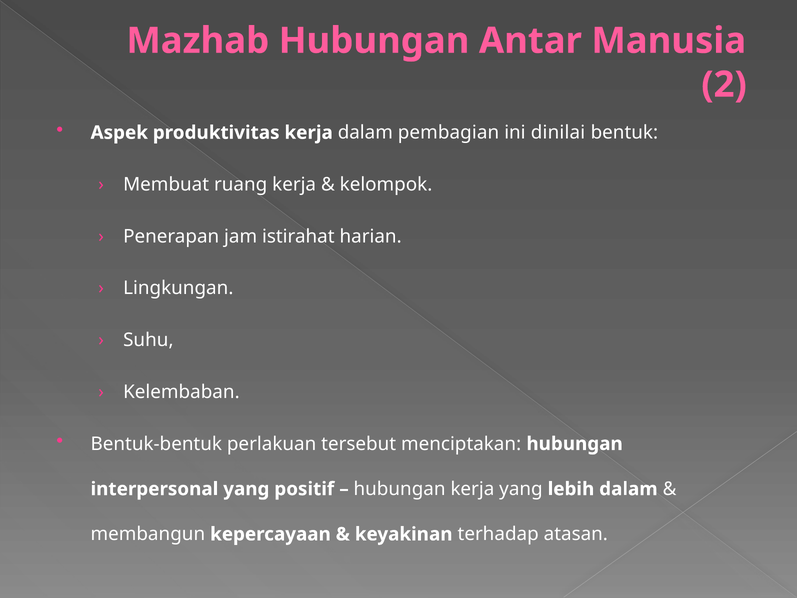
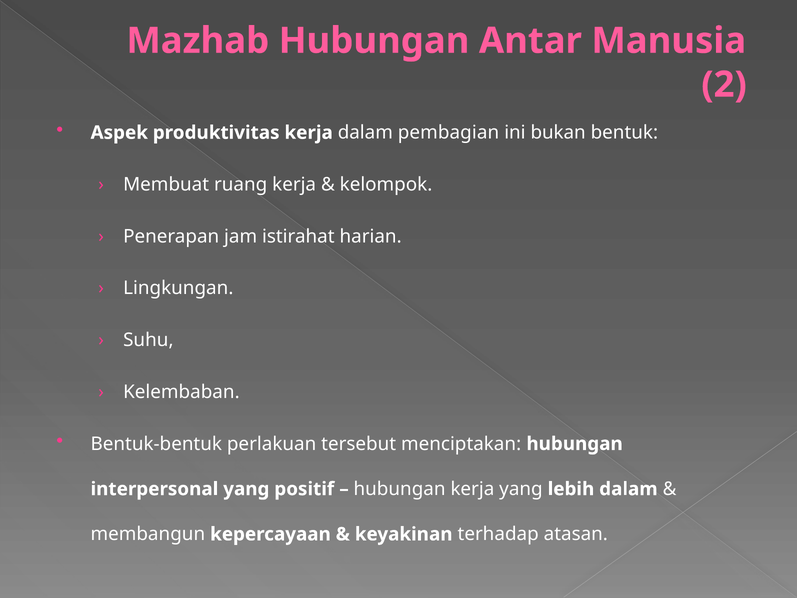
dinilai: dinilai -> bukan (558, 133)
